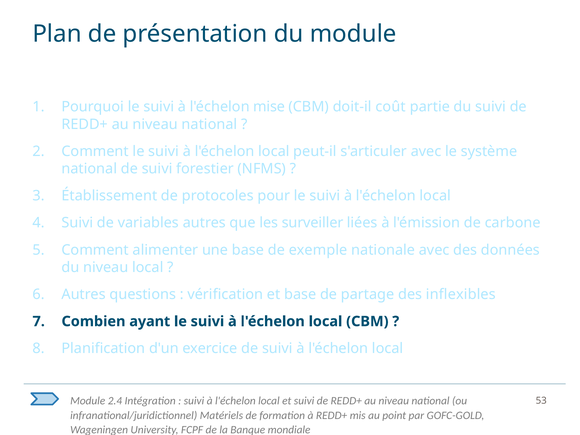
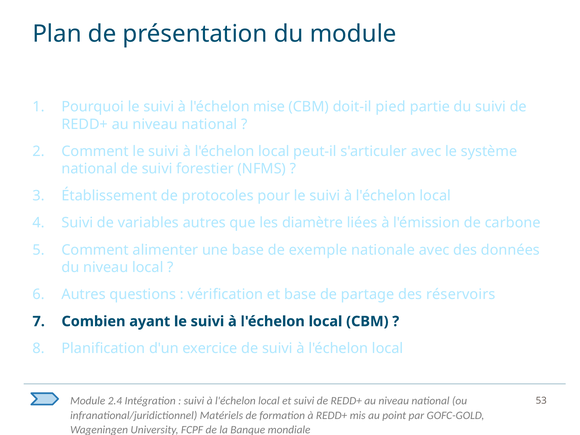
coût: coût -> pied (391, 107)
surveiller: surveiller -> diamètre (313, 223)
inflexibles: inflexibles -> réservoirs (461, 294)
